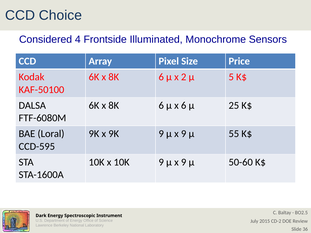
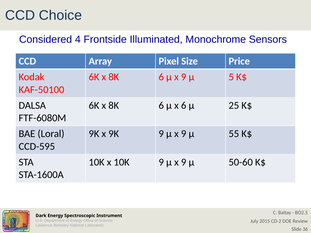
6 μ x 2: 2 -> 9 (184, 77)
